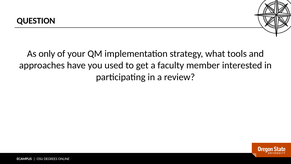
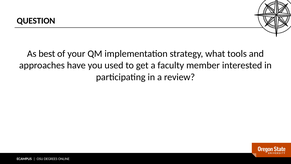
only: only -> best (47, 54)
